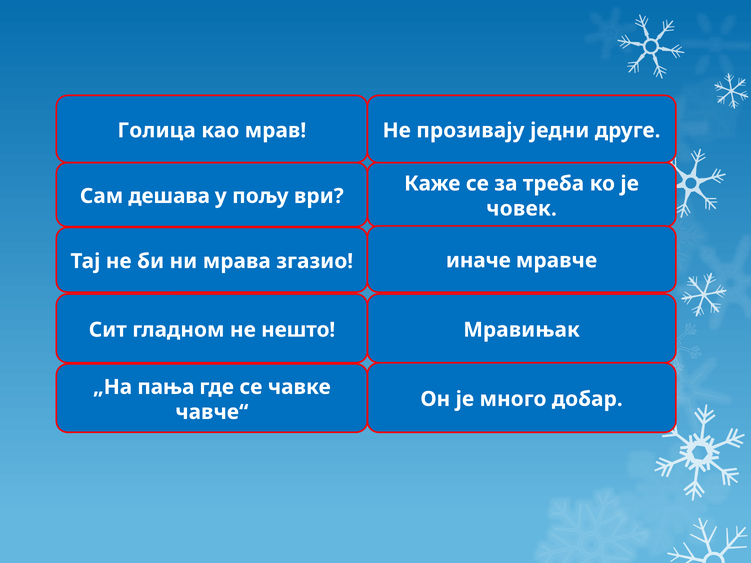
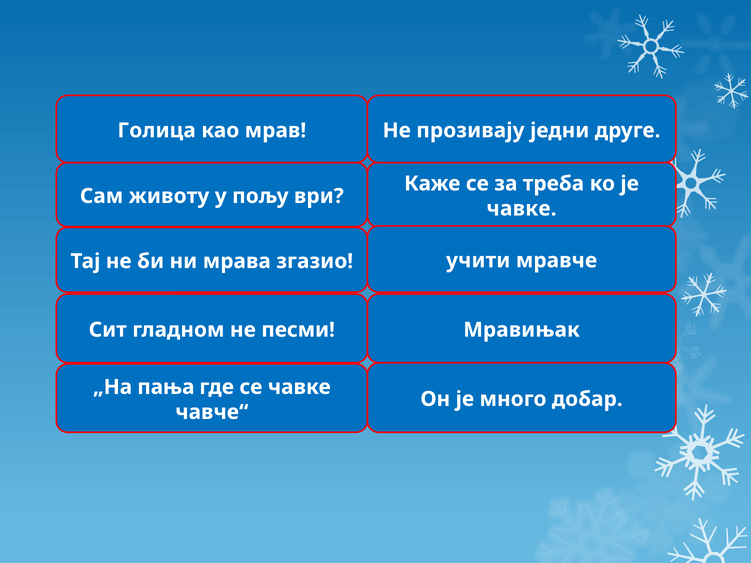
дешава: дешава -> животу (169, 196)
човек: човек -> чавке (522, 209)
иначе: иначе -> учити (478, 261)
нешто: нешто -> песми (298, 330)
